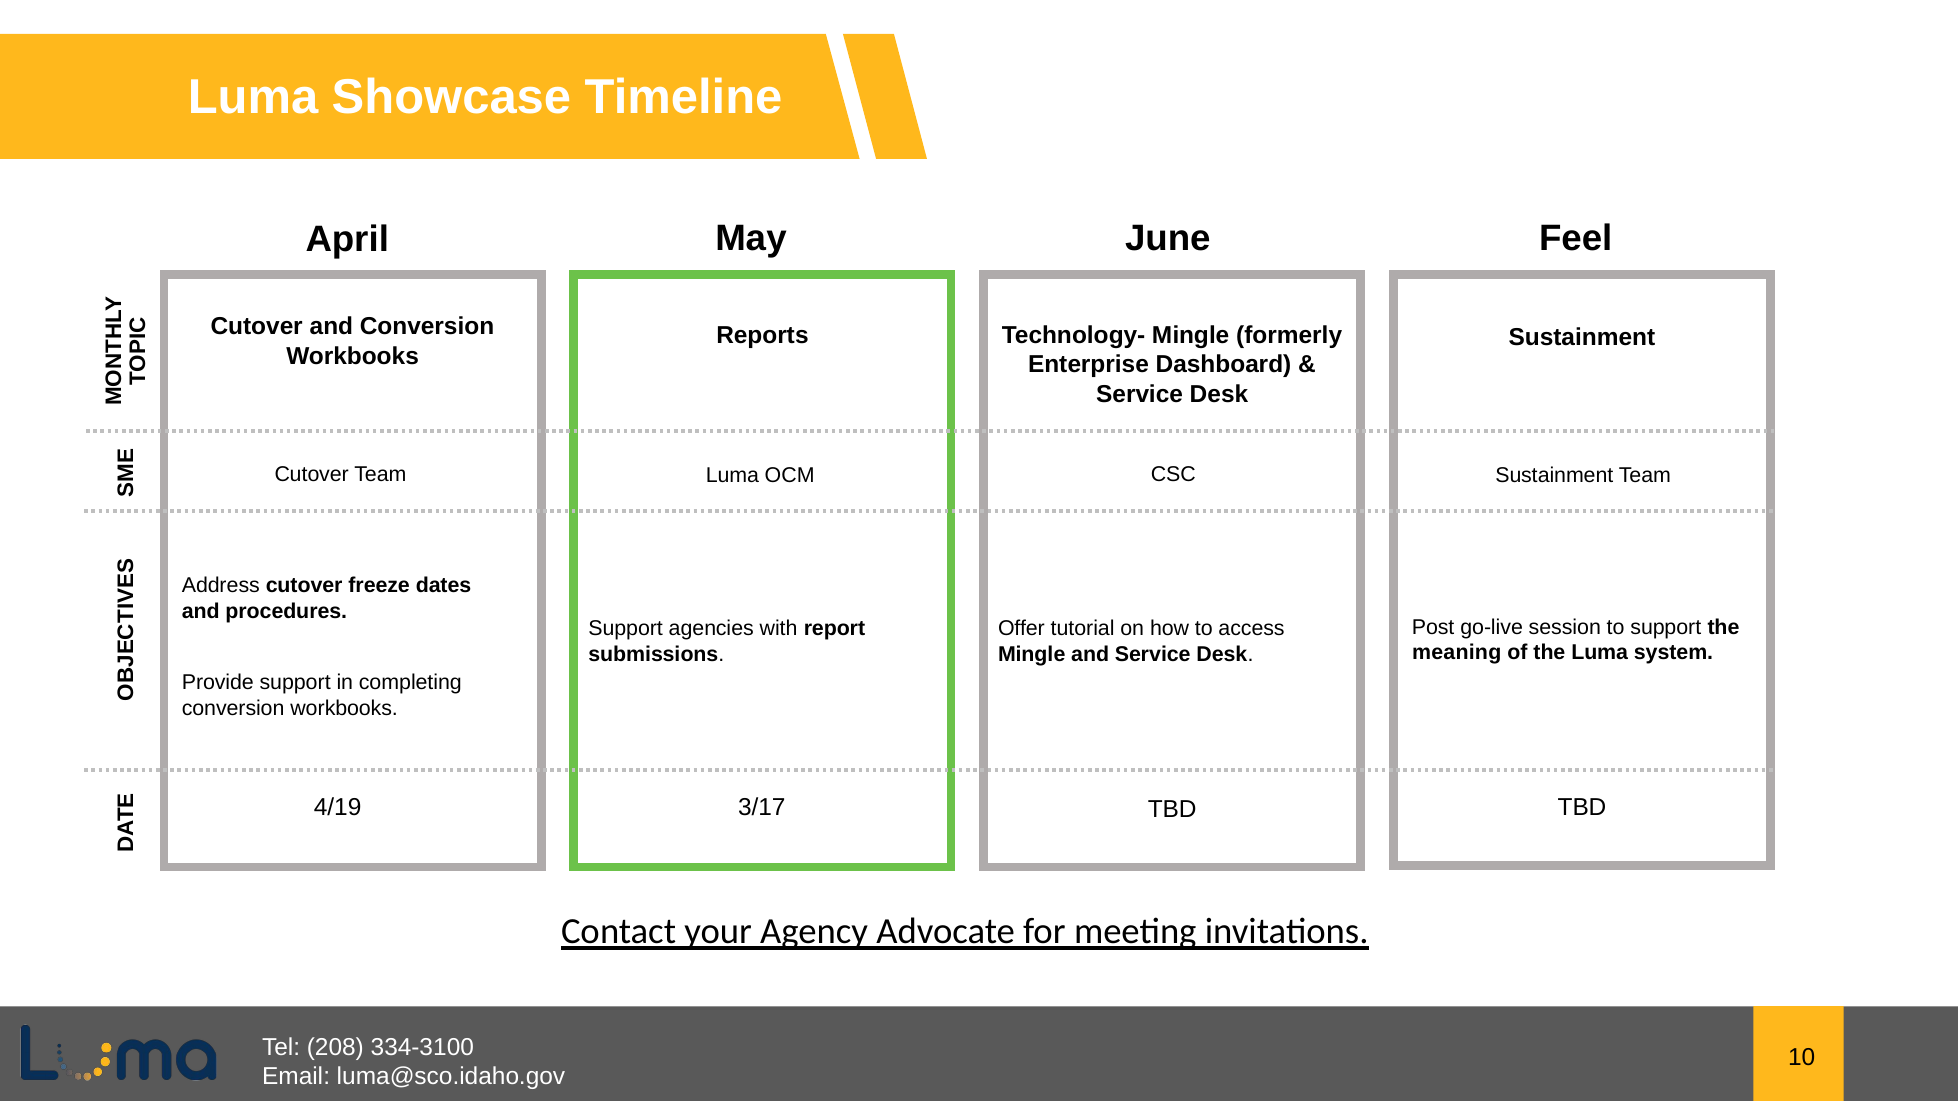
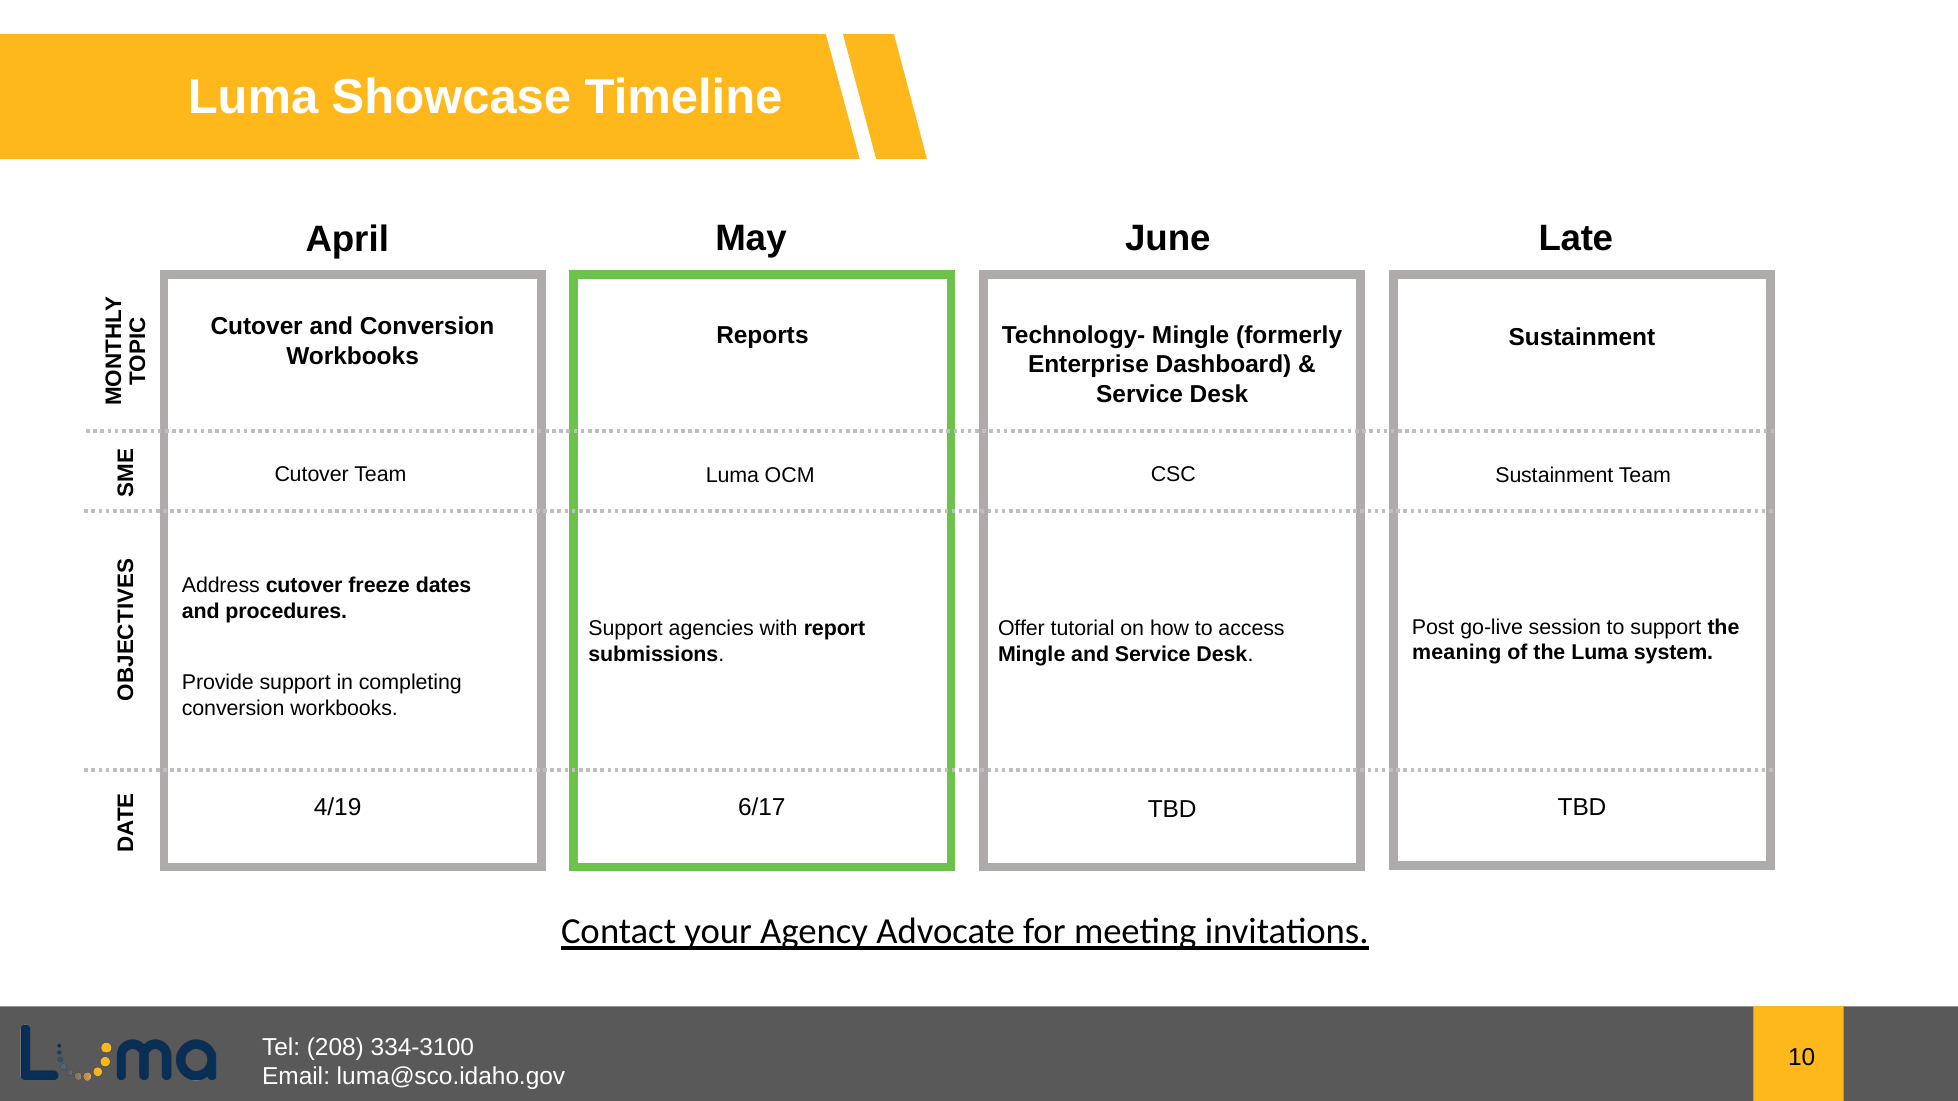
Feel: Feel -> Late (1576, 239)
3/17: 3/17 -> 6/17 (762, 808)
